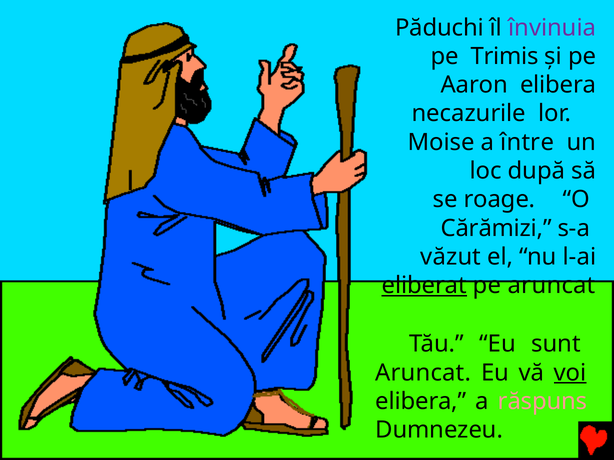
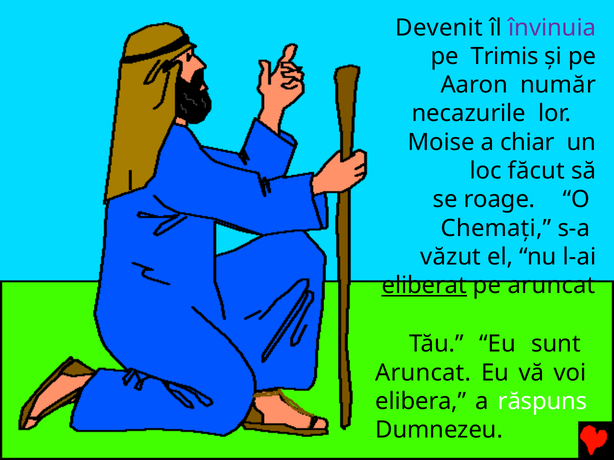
Păduchi: Păduchi -> Devenit (439, 28)
Aaron elibera: elibera -> număr (558, 85)
între: între -> chiar (527, 142)
după: după -> făcut (536, 171)
Cărămizi: Cărămizi -> Chemaţi (496, 228)
voi underline: present -> none (570, 373)
răspuns colour: pink -> white (543, 402)
